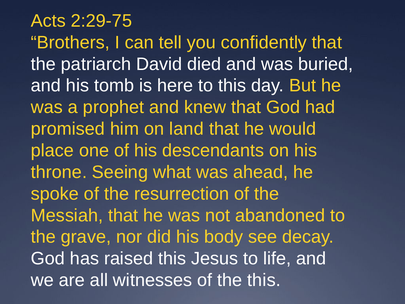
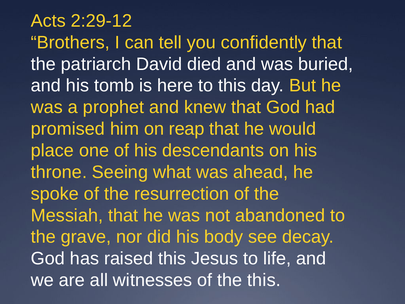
2:29-75: 2:29-75 -> 2:29-12 (101, 21)
land: land -> reap (187, 129)
